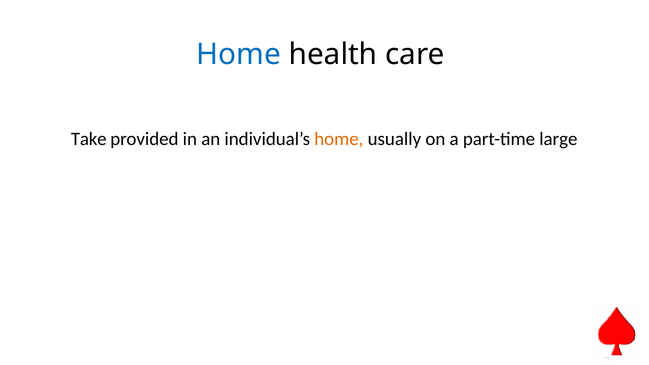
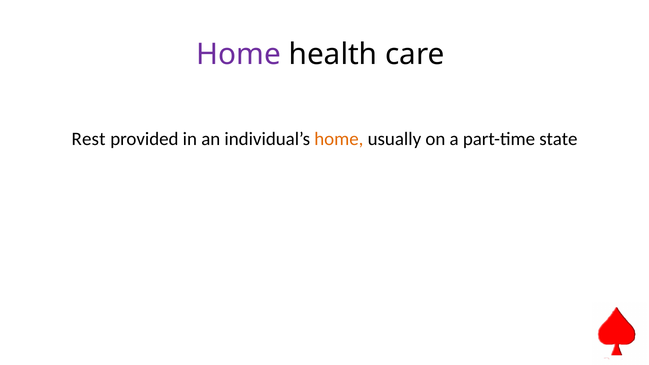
Home colour: blue -> purple (239, 55)
Take: Take -> Rest (89, 139)
large: large -> state (558, 139)
